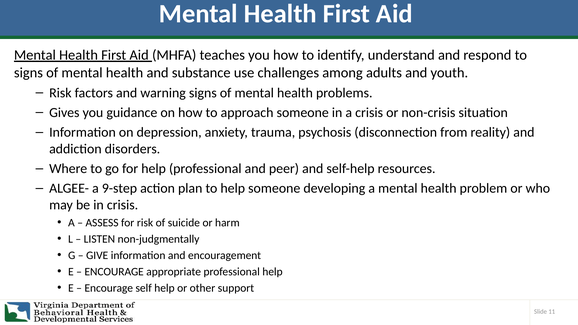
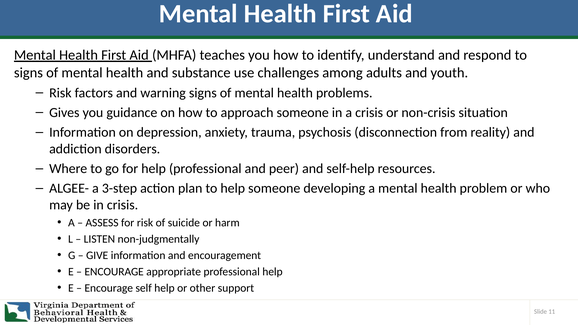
9-step: 9-step -> 3-step (119, 188)
